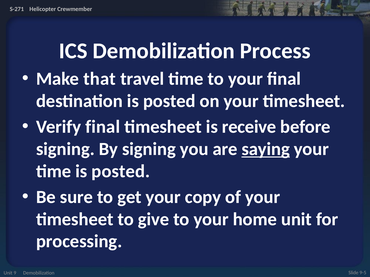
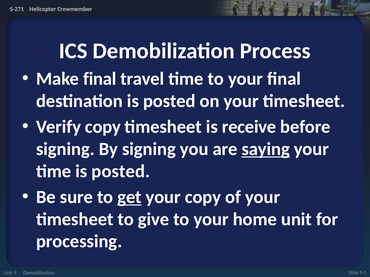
Make that: that -> final (100, 79)
Verify final: final -> copy (103, 127)
get underline: none -> present (129, 197)
